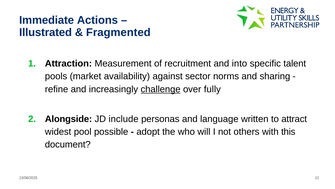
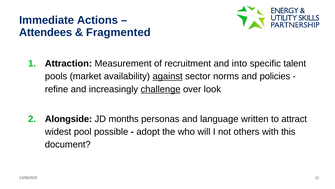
Illustrated: Illustrated -> Attendees (46, 32)
against underline: none -> present (168, 76)
sharing: sharing -> policies (275, 76)
fully: fully -> look (212, 89)
include: include -> months (124, 119)
